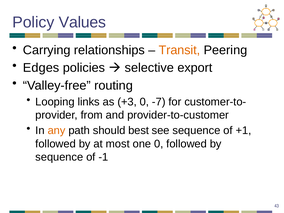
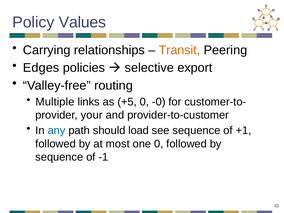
Looping: Looping -> Multiple (55, 102)
+3: +3 -> +5 (127, 102)
-7: -7 -> -0 (159, 102)
from: from -> your (92, 115)
any colour: orange -> blue (57, 131)
best: best -> load (139, 131)
